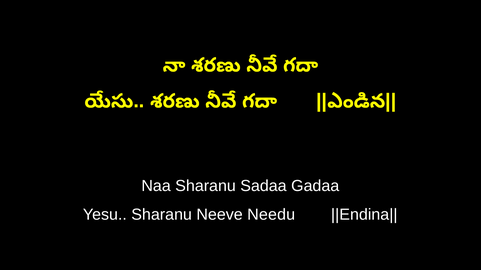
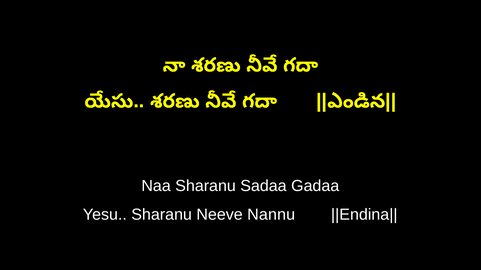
Needu: Needu -> Nannu (271, 215)
